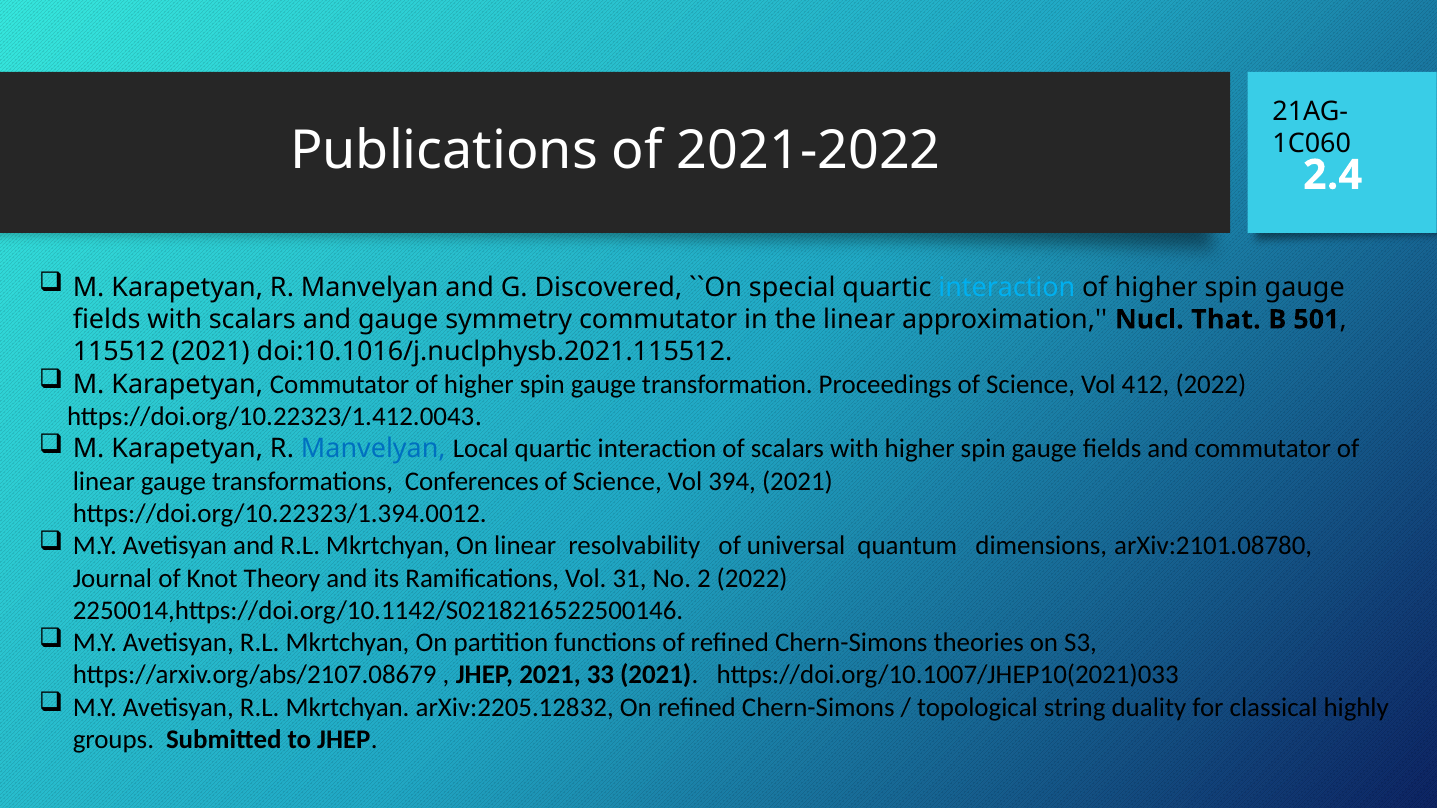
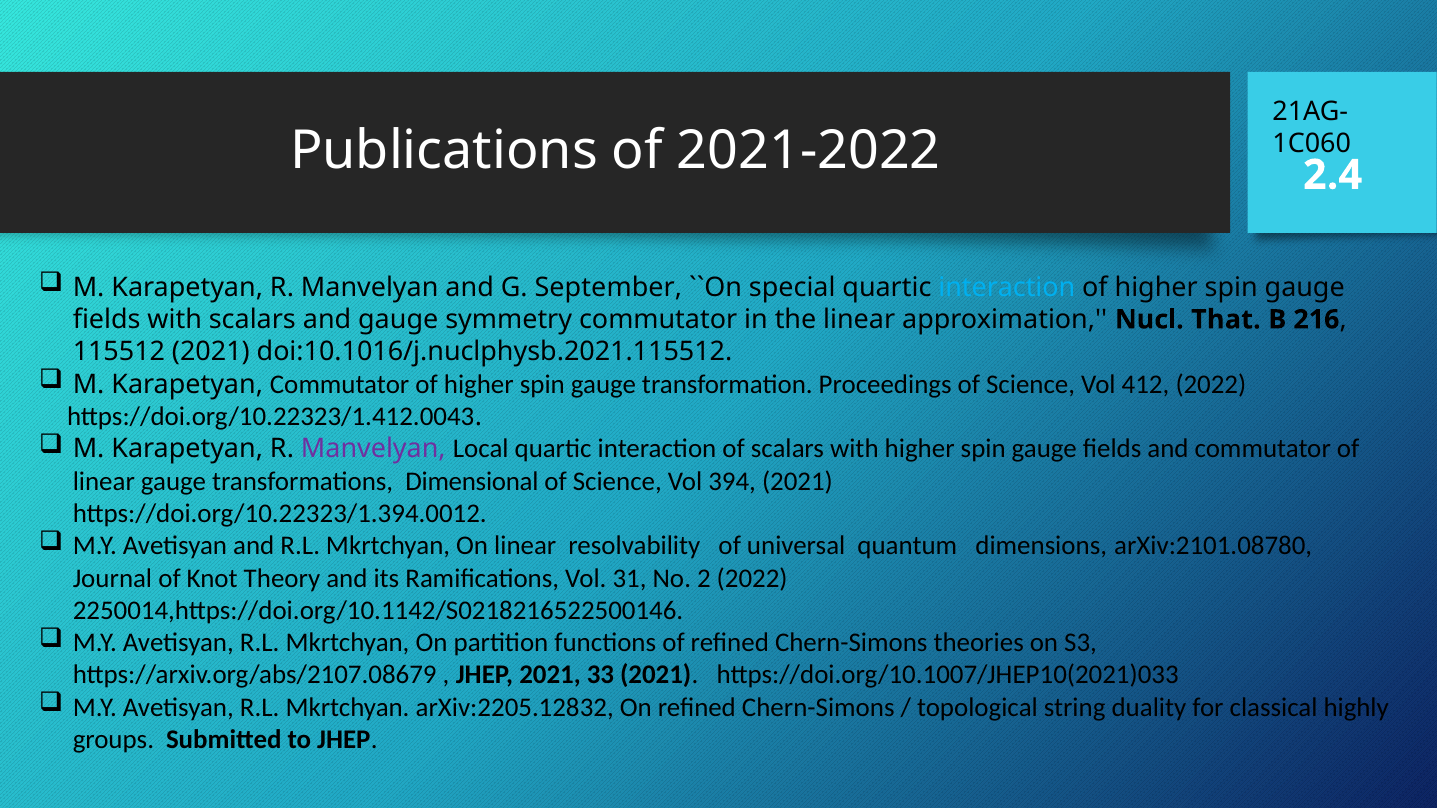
Discovered: Discovered -> September (608, 287)
501: 501 -> 216 (1316, 320)
Manvelyan colour: blue -> purple (373, 449)
Conferences: Conferences -> Dimensional (472, 481)
